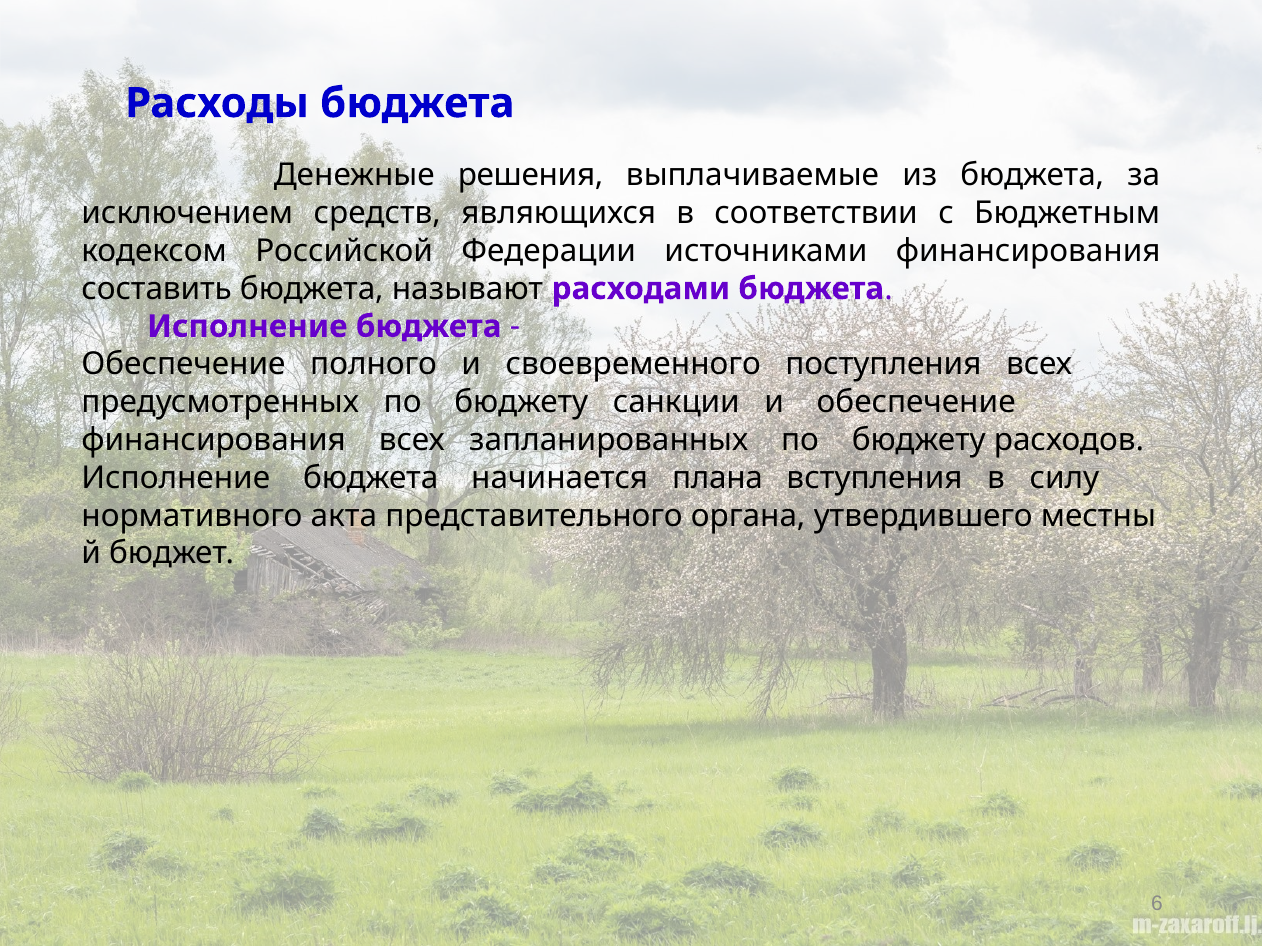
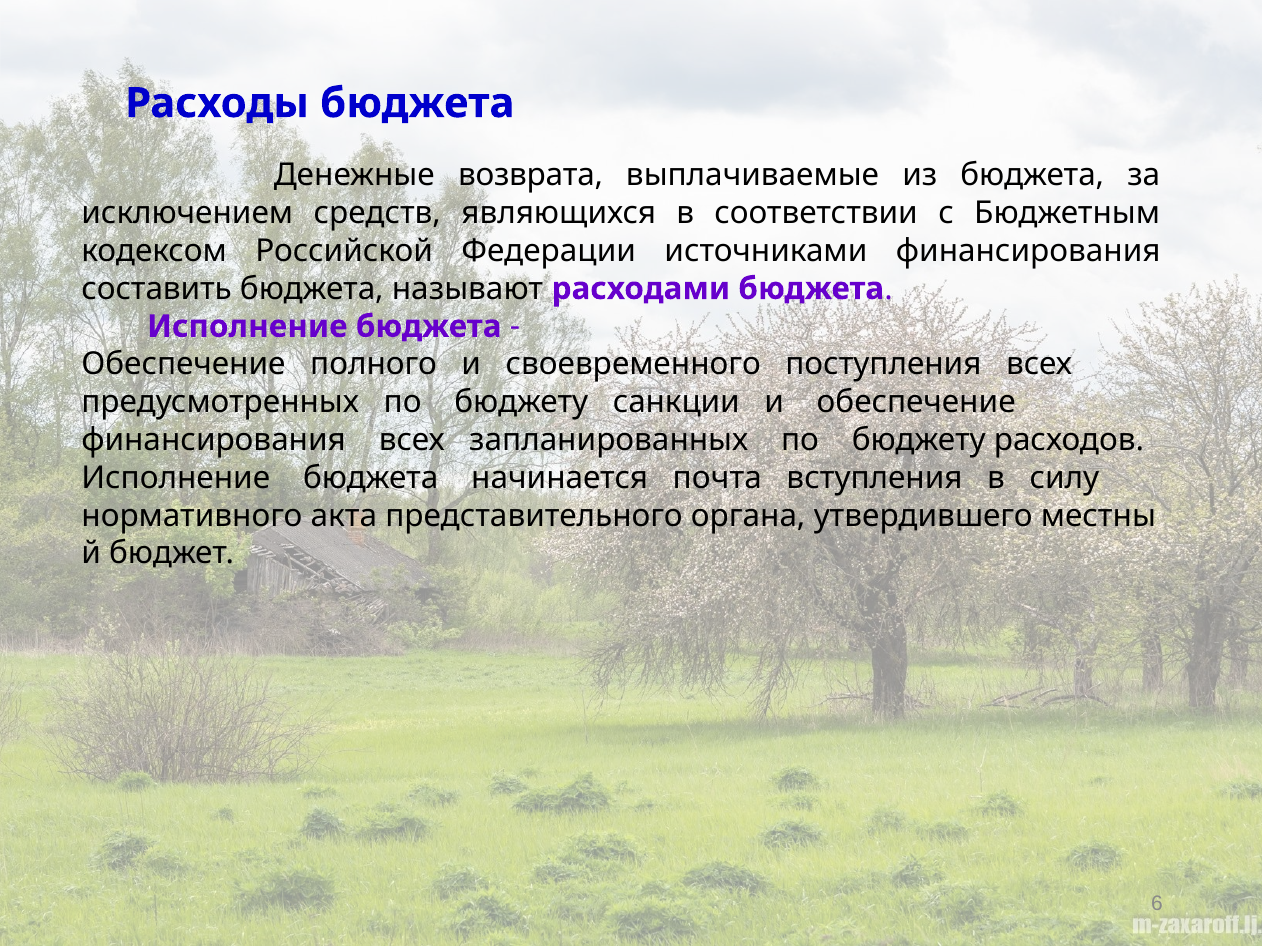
решения: решения -> возврата (531, 175)
плана: плана -> почта (717, 478)
